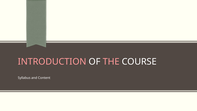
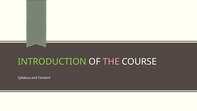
INTRODUCTION colour: pink -> light green (52, 62)
